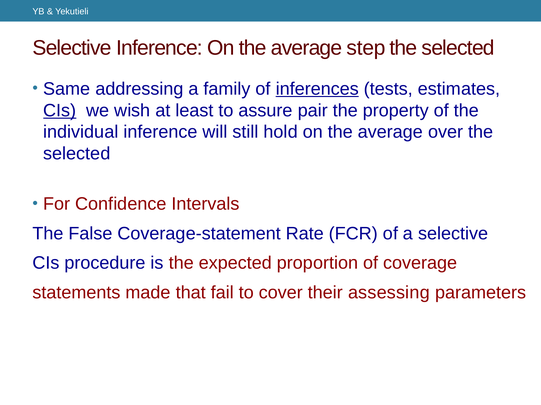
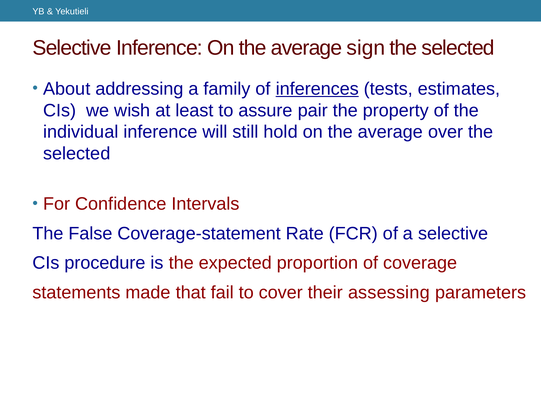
step: step -> sign (366, 48)
Same: Same -> About (67, 89)
CIs underline: present -> none (60, 111)
